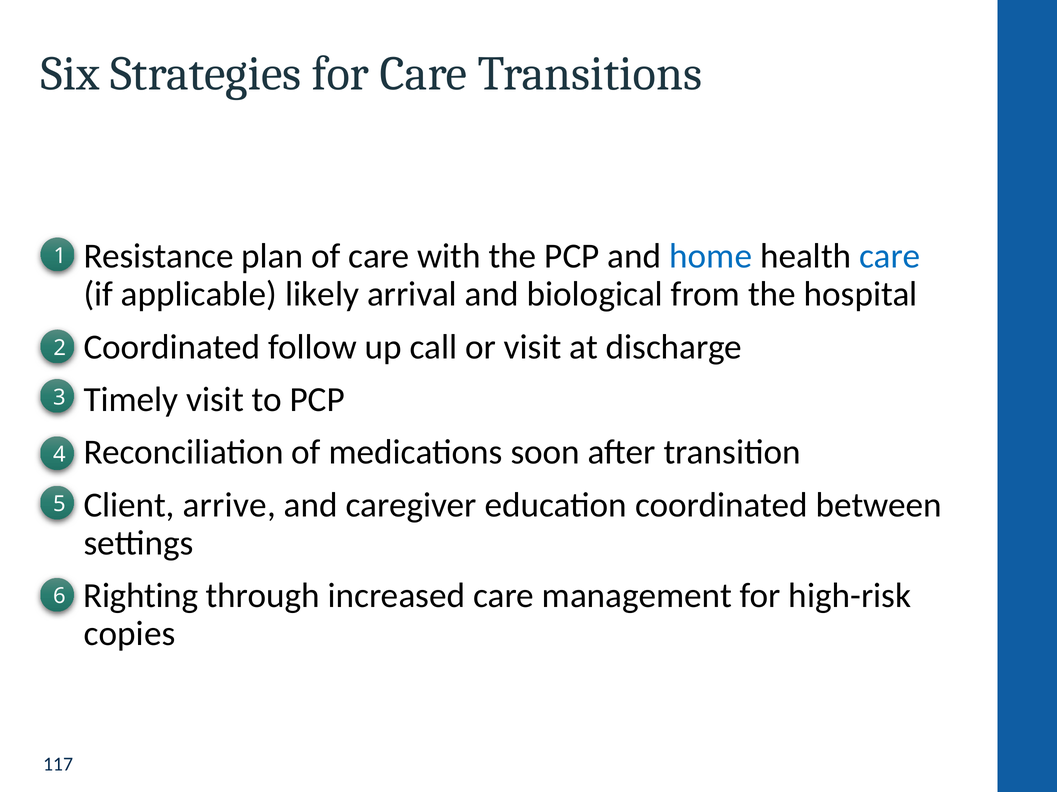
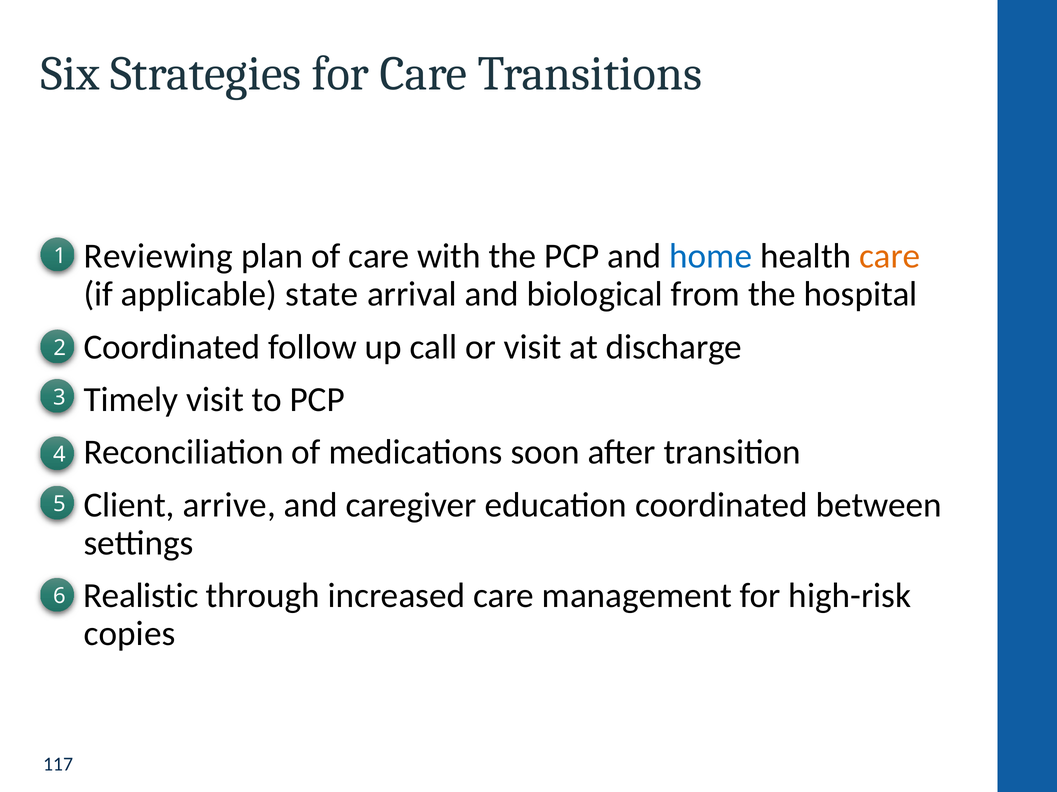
Resistance: Resistance -> Reviewing (158, 257)
care colour: blue -> orange (890, 257)
likely: likely -> state (322, 295)
Righting: Righting -> Realistic (141, 596)
